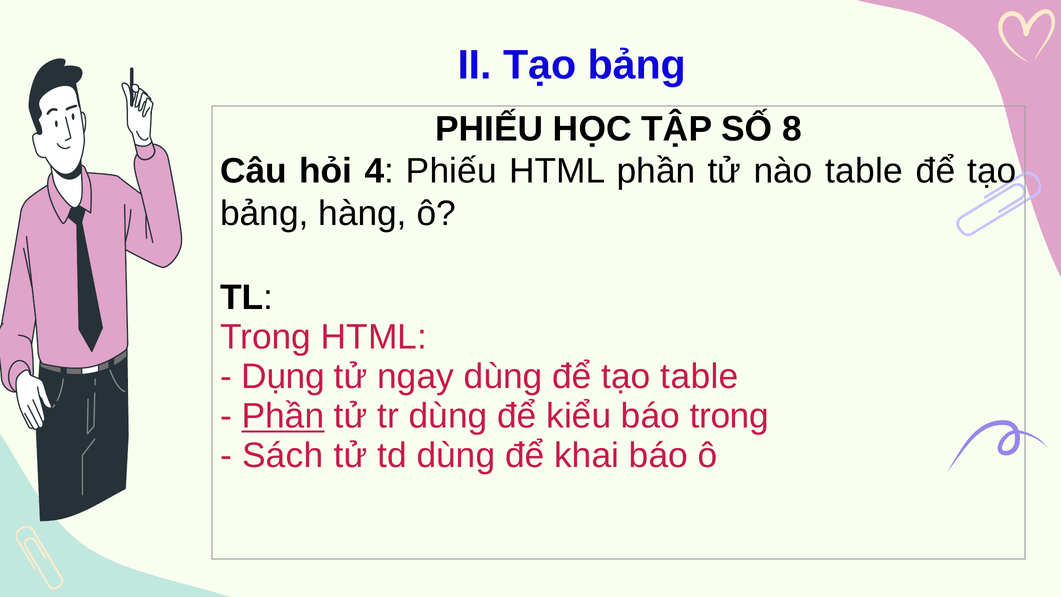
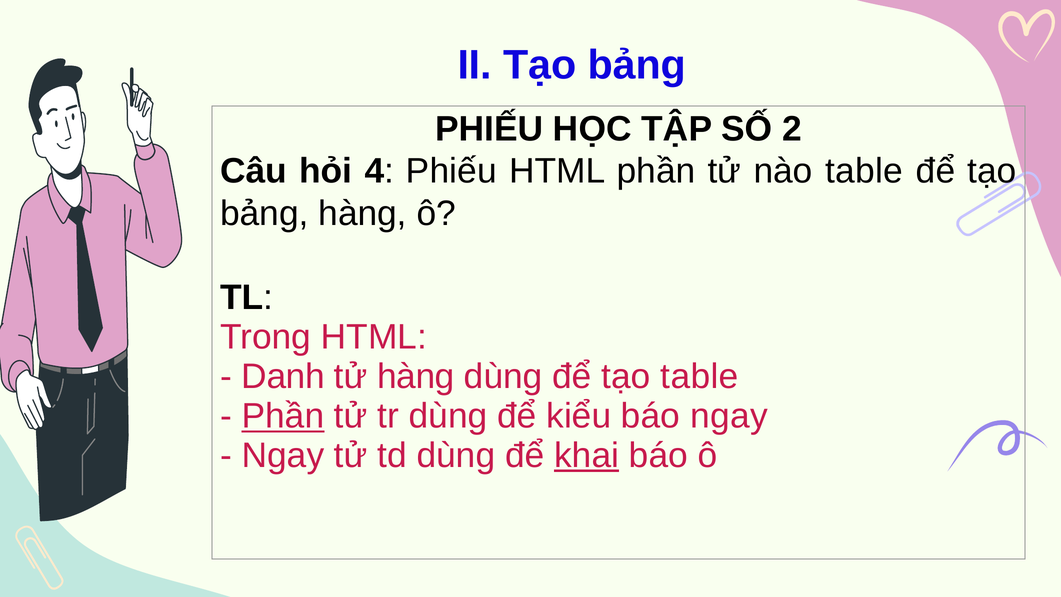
8: 8 -> 2 (792, 129)
Dụng: Dụng -> Danh (283, 377)
tử ngay: ngay -> hàng (416, 377)
báo trong: trong -> ngay (729, 416)
Sách: Sách -> Ngay (283, 455)
khai underline: none -> present (587, 455)
